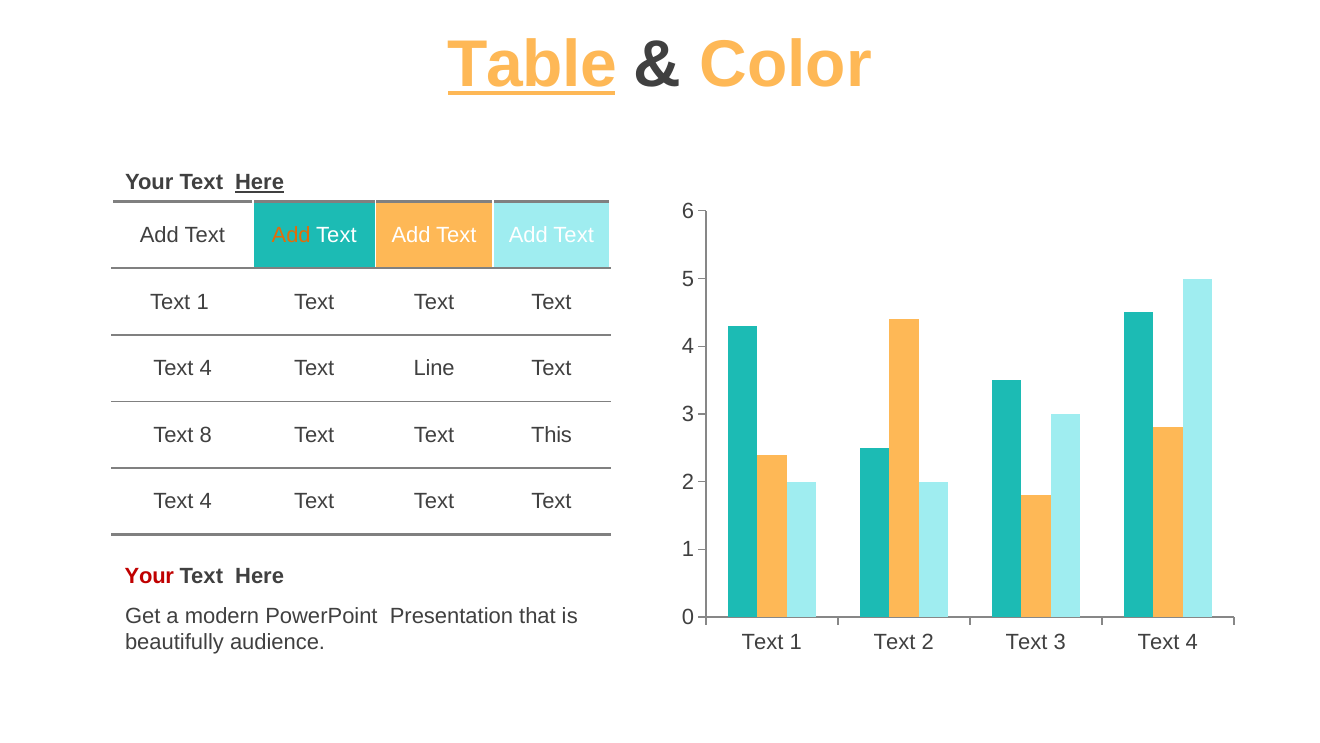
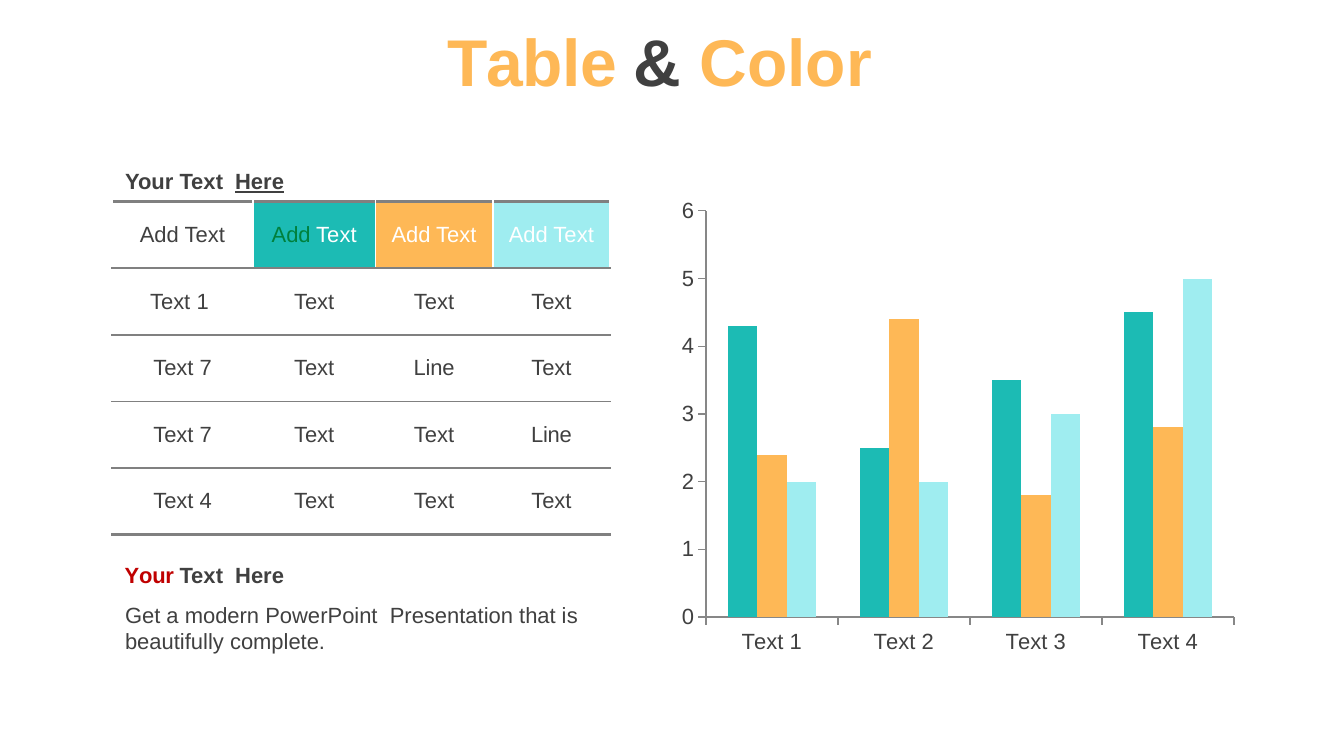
Table underline: present -> none (532, 64)
Add colour: orange -> green (291, 235)
4: 4 -> 7 (206, 368)
8: 8 -> 7 (206, 435)
Text Text This: This -> Line (552, 435)
audience: audience -> complete (278, 642)
